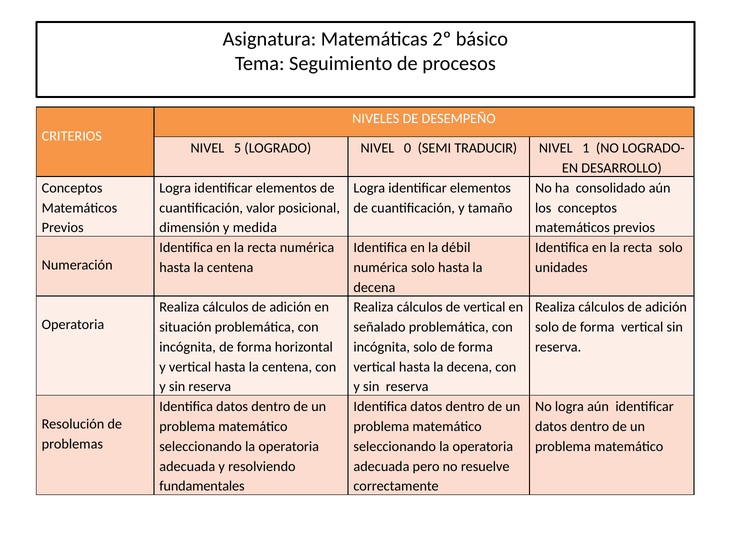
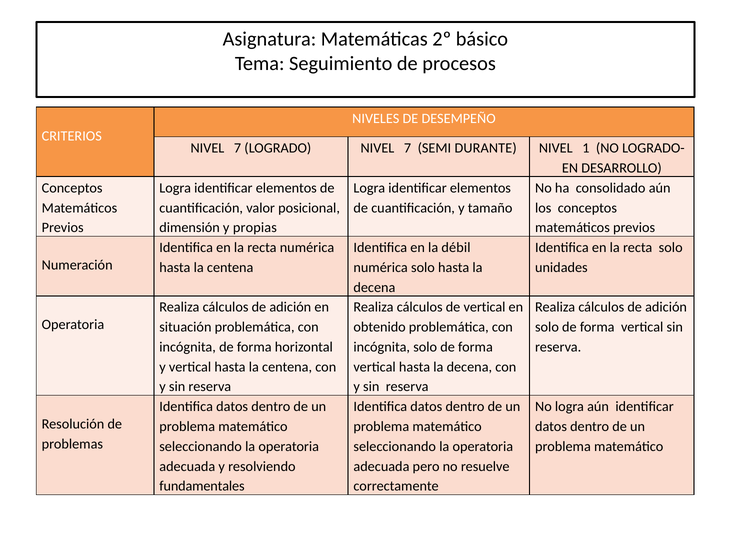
5: 5 -> 7 (238, 148)
LOGRADO NIVEL 0: 0 -> 7 (408, 148)
TRADUCIR: TRADUCIR -> DURANTE (486, 148)
medida: medida -> propias (255, 228)
señalado: señalado -> obtenido (380, 327)
